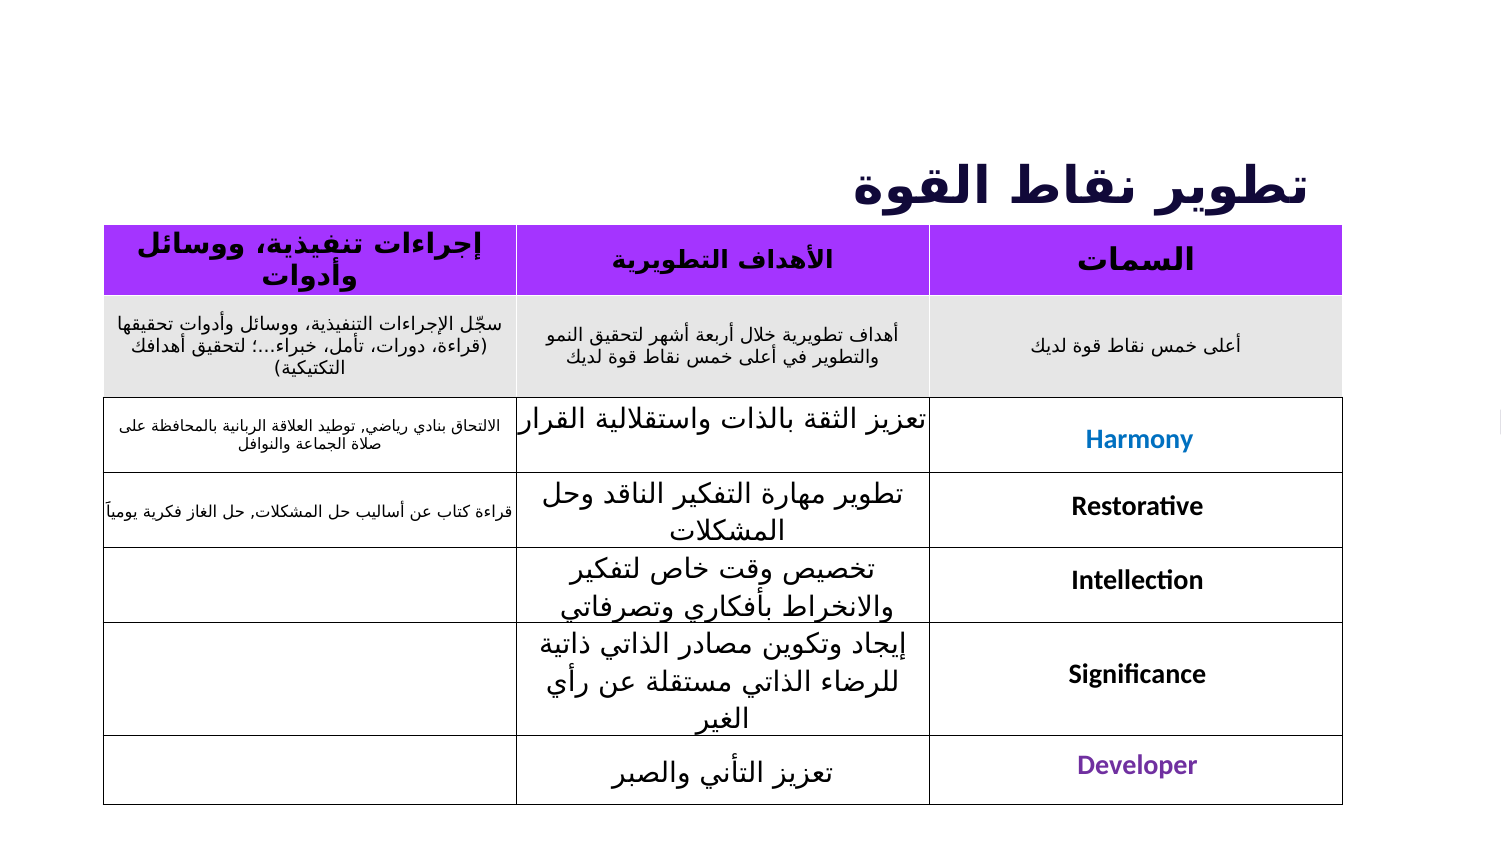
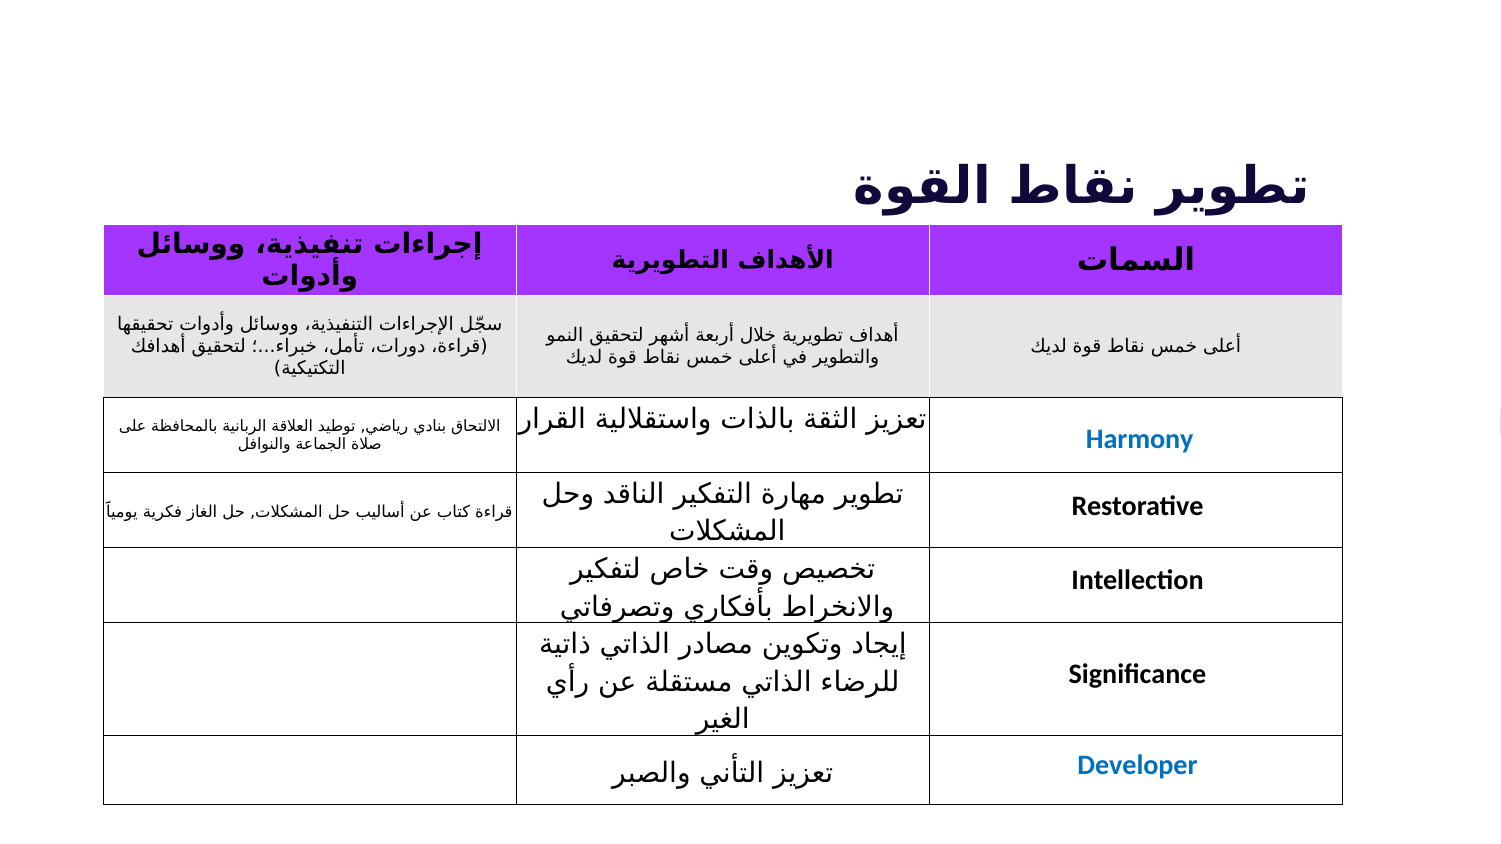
Developer colour: purple -> blue (1137, 766)
